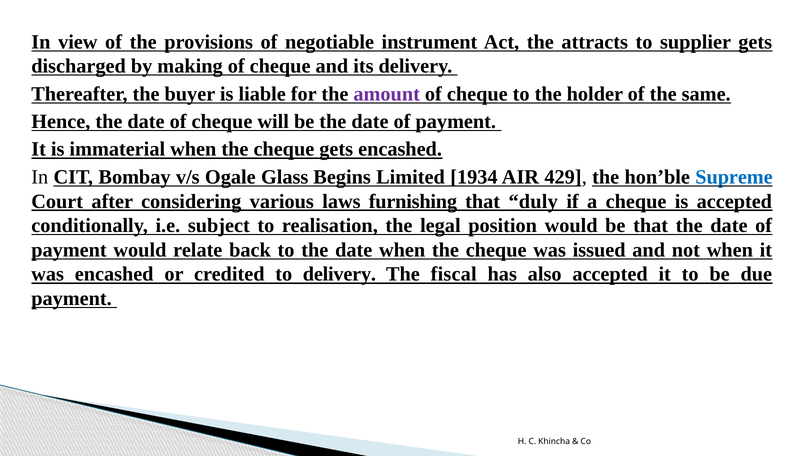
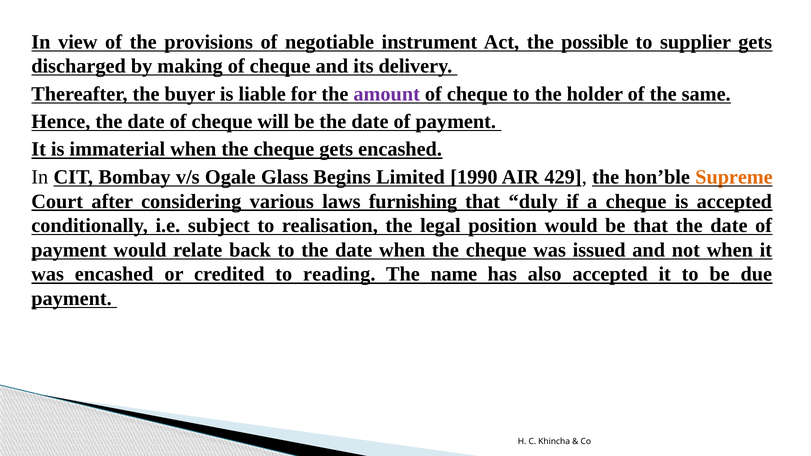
attracts: attracts -> possible (595, 42)
1934: 1934 -> 1990 (474, 177)
Supreme colour: blue -> orange (734, 177)
to delivery: delivery -> reading (339, 274)
fiscal: fiscal -> name (454, 274)
